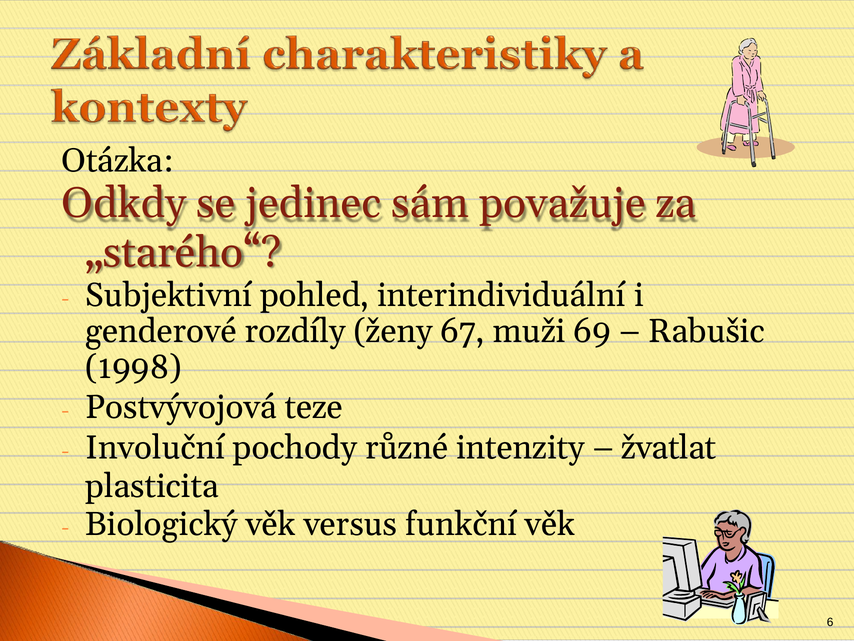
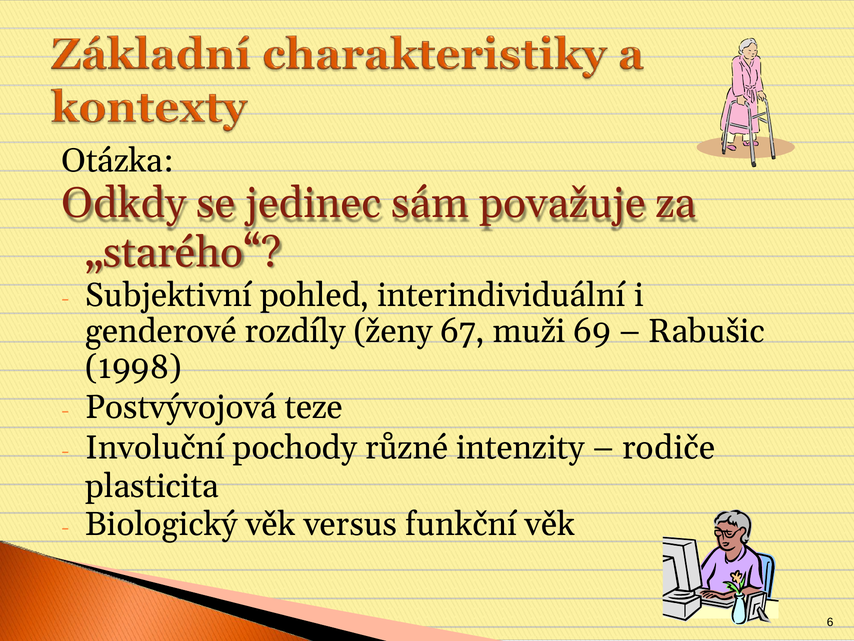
žvatlat: žvatlat -> rodiče (669, 447)
